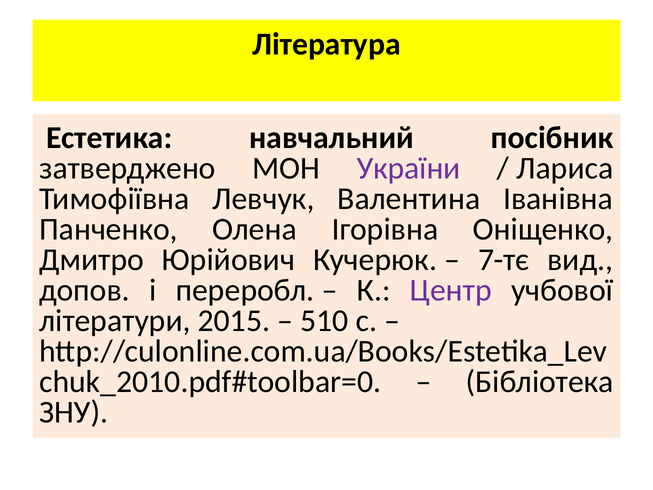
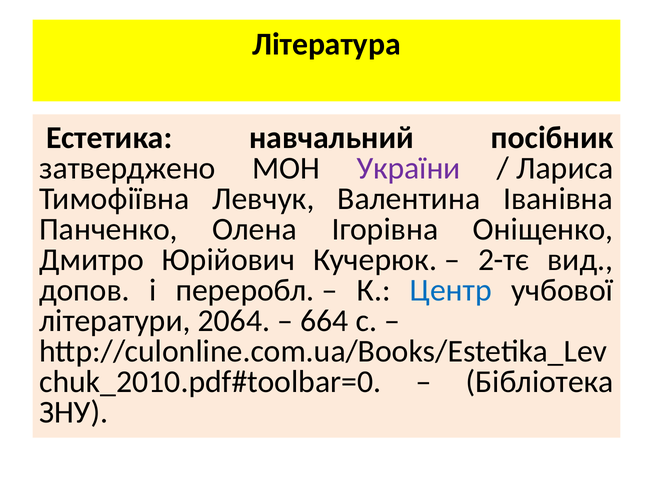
7-тє: 7-тє -> 2-тє (504, 260)
Центр colour: purple -> blue (451, 290)
2015: 2015 -> 2064 (234, 320)
510: 510 -> 664 (324, 320)
